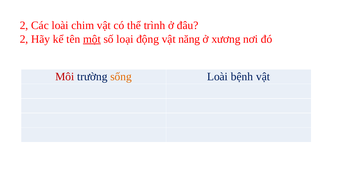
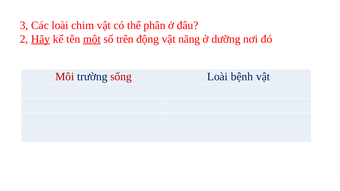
2: 2 -> 3 (24, 26)
trình: trình -> phân (155, 26)
Hãy underline: none -> present (41, 39)
loại: loại -> trên (125, 39)
xương: xương -> dưỡng (226, 39)
sống colour: orange -> red (121, 77)
